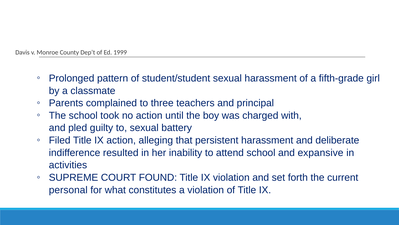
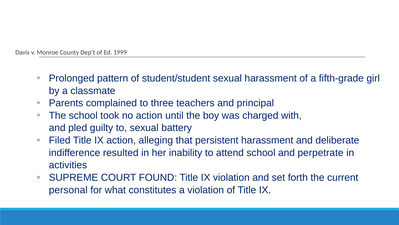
expansive: expansive -> perpetrate (321, 152)
